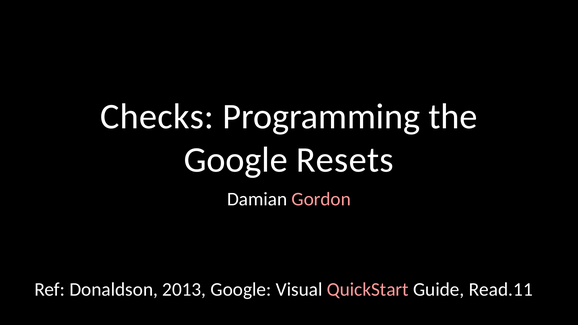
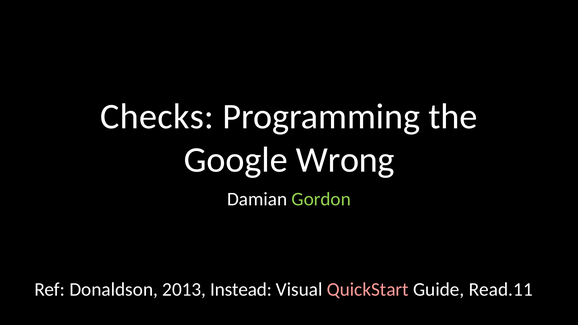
Resets: Resets -> Wrong (345, 160)
Gordon colour: pink -> light green (321, 199)
2013 Google: Google -> Instead (241, 290)
